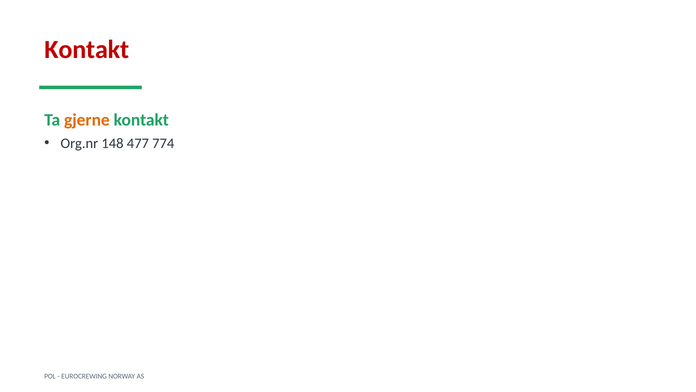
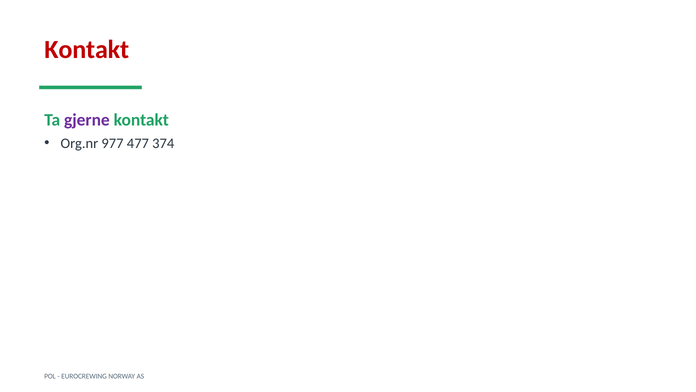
gjerne colour: orange -> purple (87, 120)
148: 148 -> 977 (113, 143)
774: 774 -> 374 (163, 143)
